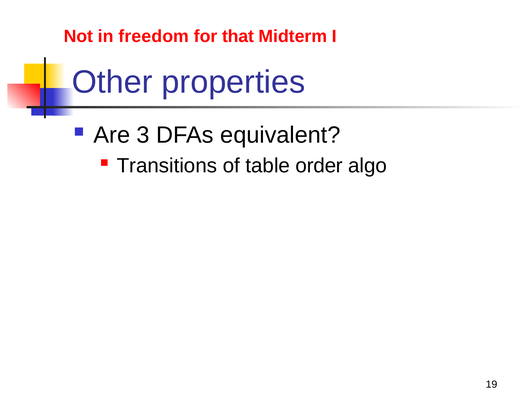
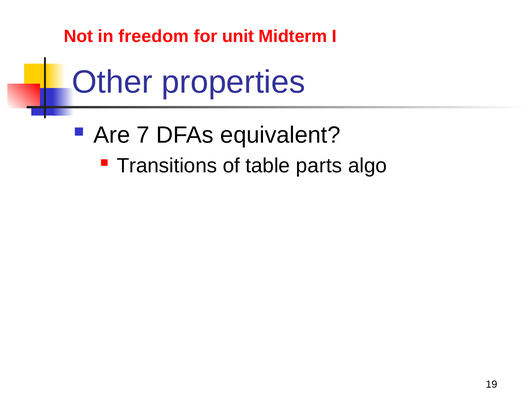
that: that -> unit (238, 36)
3: 3 -> 7 (143, 135)
order: order -> parts (319, 166)
